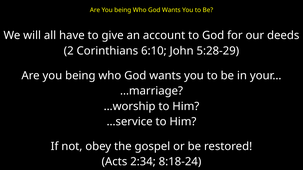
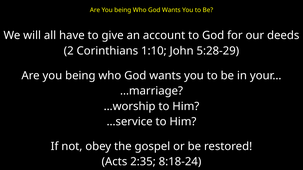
6:10: 6:10 -> 1:10 (154, 51)
2:34: 2:34 -> 2:35 (143, 162)
